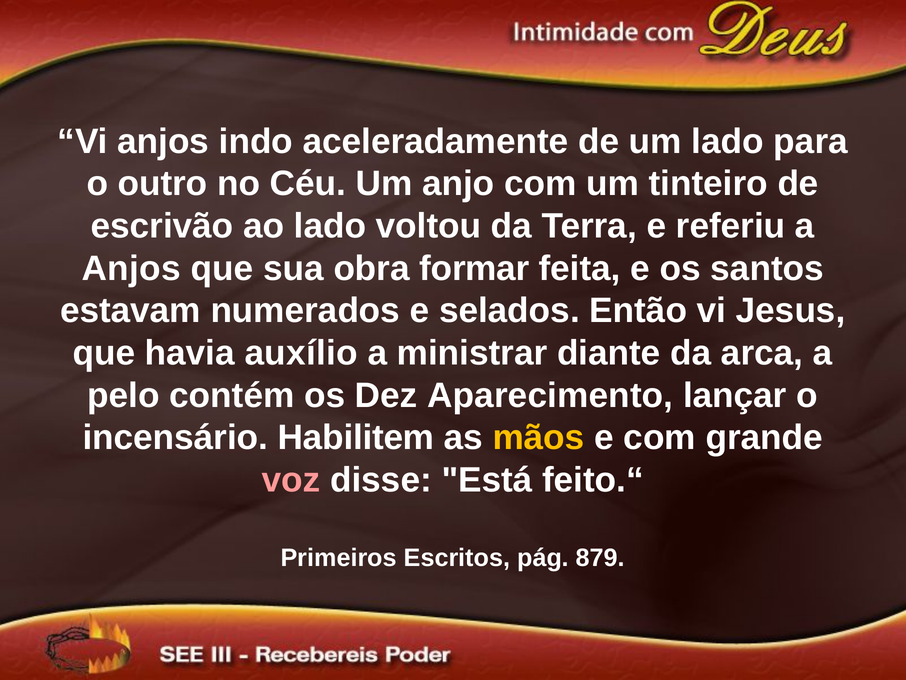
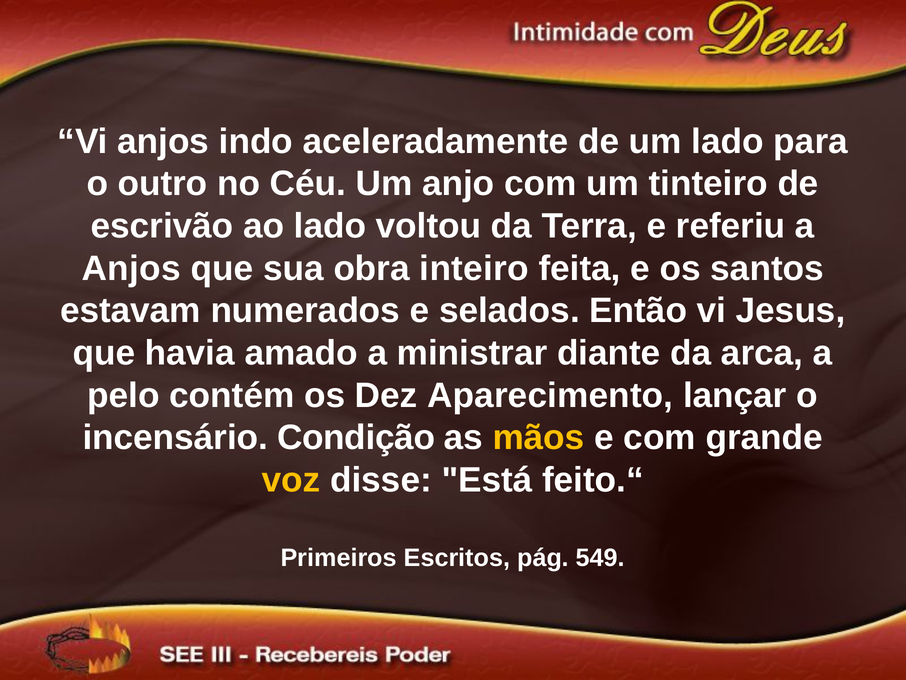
formar: formar -> inteiro (474, 268)
auxílio: auxílio -> amado (301, 353)
Habilitem: Habilitem -> Condição (356, 437)
voz colour: pink -> yellow (291, 480)
879: 879 -> 549 (600, 558)
